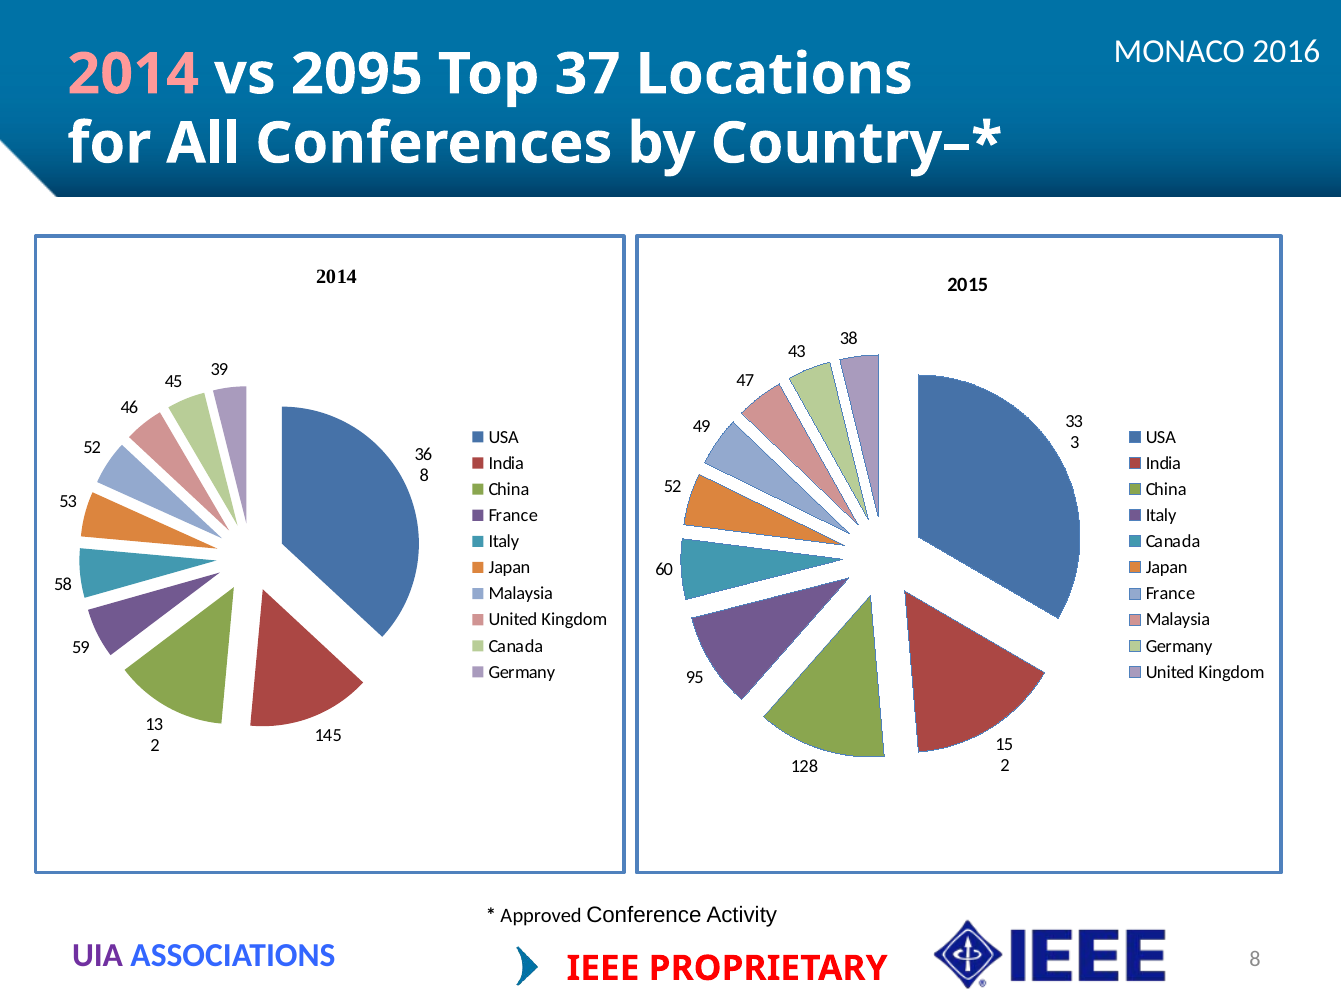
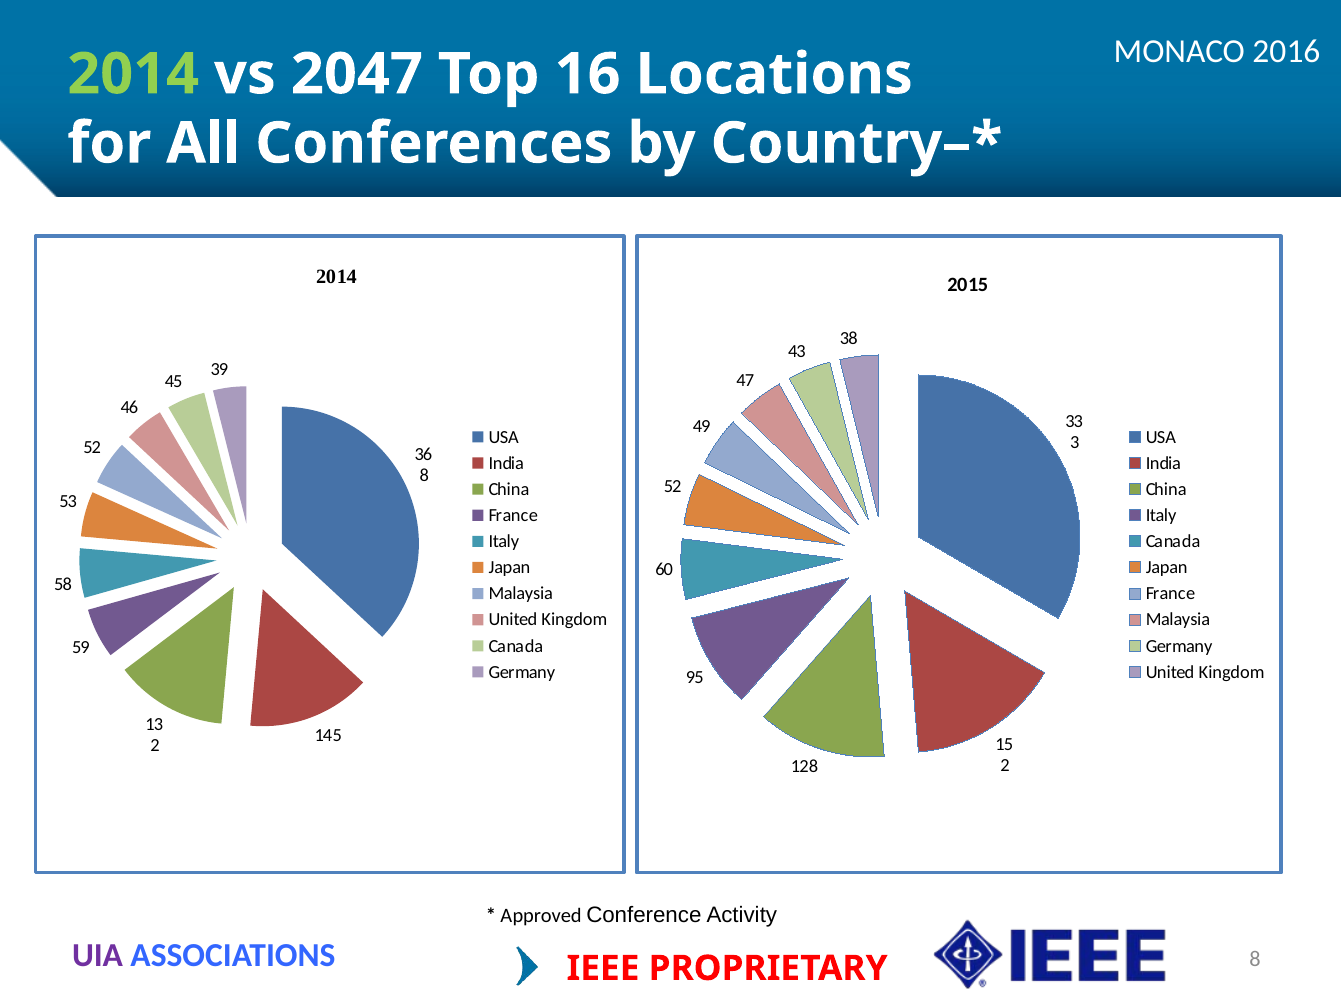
2014 colour: pink -> light green (133, 74)
2095: 2095 -> 2047 (357, 74)
37: 37 -> 16 (588, 74)
